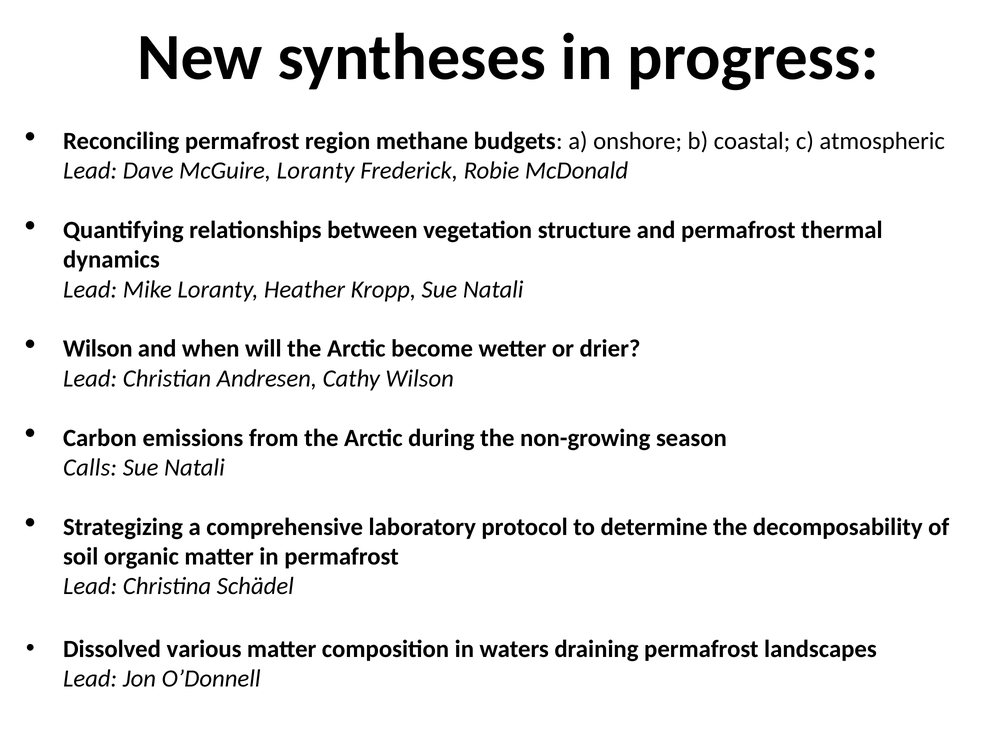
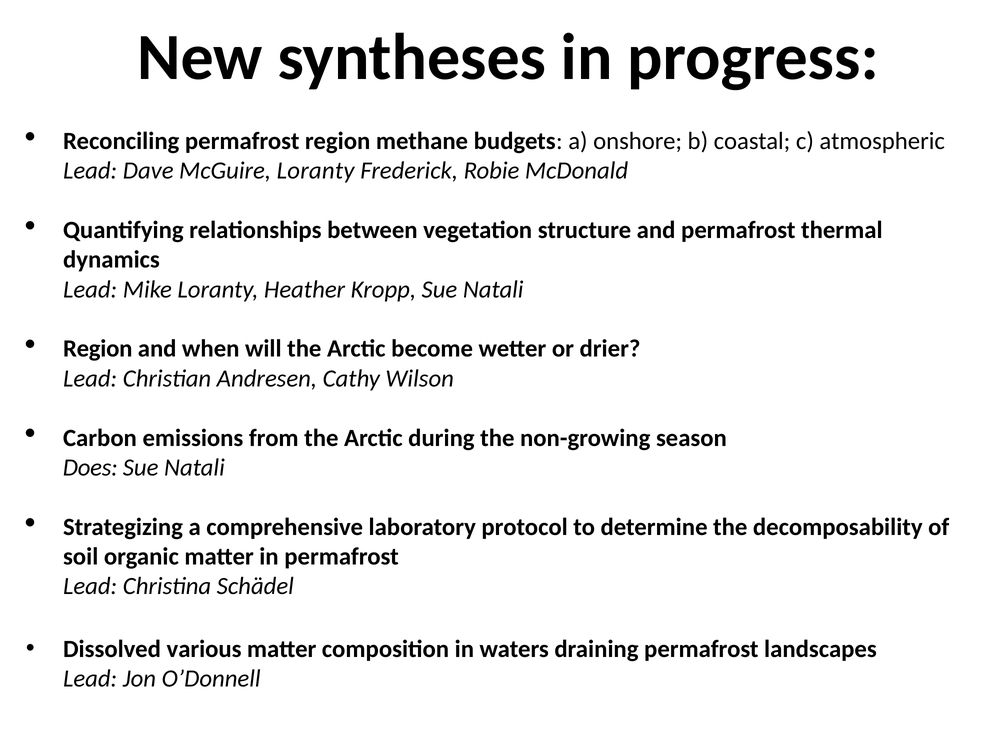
Wilson: Wilson -> Region (98, 349)
Calls: Calls -> Does (90, 468)
